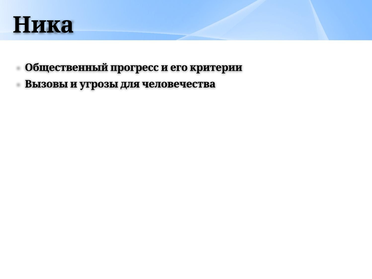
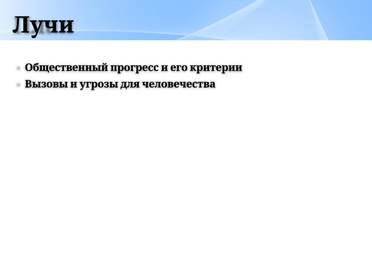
Ника: Ника -> Лучи (43, 25)
